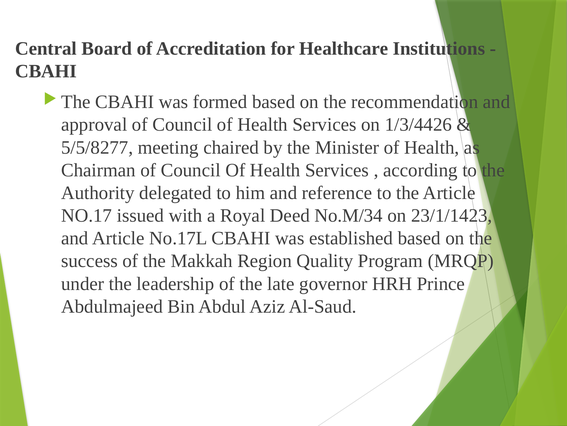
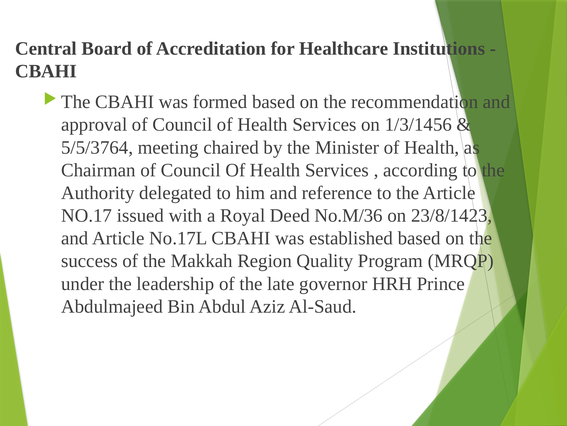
1/3/4426: 1/3/4426 -> 1/3/1456 (418, 125)
5/5/8277: 5/5/8277 -> 5/5/3764 (97, 147)
No.M/34: No.M/34 -> No.M/36 (349, 215)
23/1/1423: 23/1/1423 -> 23/8/1423 (452, 215)
